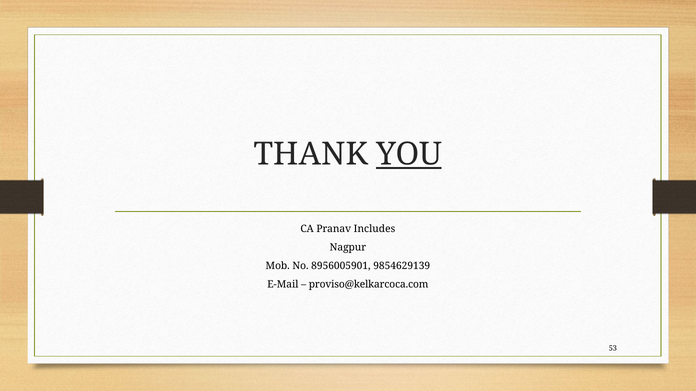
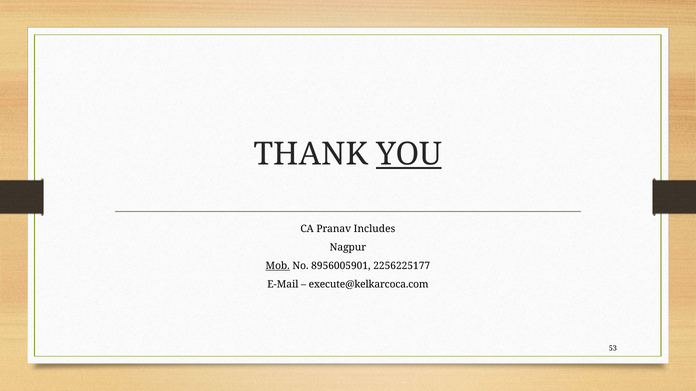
Mob underline: none -> present (278, 266)
9854629139: 9854629139 -> 2256225177 (402, 266)
proviso@kelkarcoca.com: proviso@kelkarcoca.com -> execute@kelkarcoca.com (369, 285)
